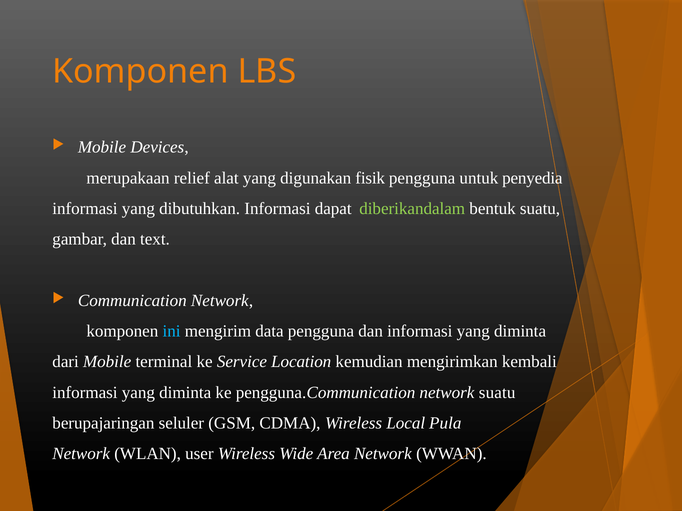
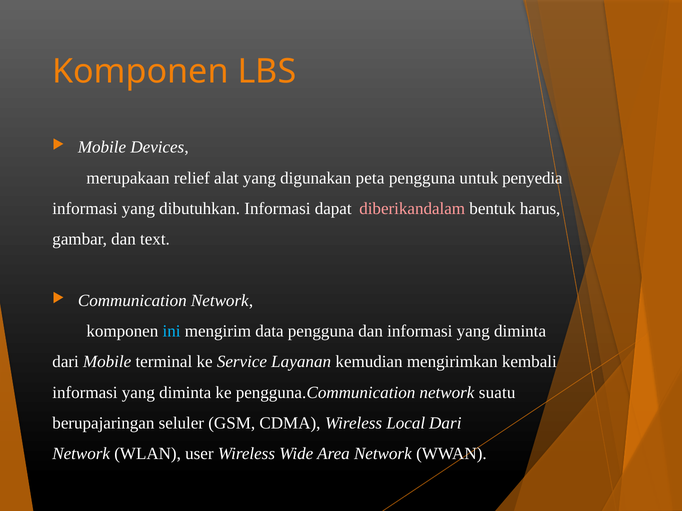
fisik: fisik -> peta (370, 178)
diberikandalam colour: light green -> pink (412, 209)
bentuk suatu: suatu -> harus (540, 209)
Location: Location -> Layanan (301, 362)
Local Pula: Pula -> Dari (445, 424)
